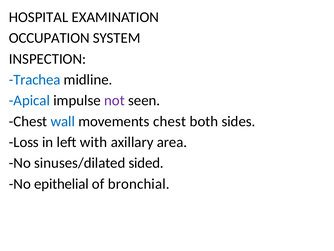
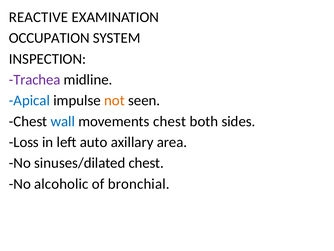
HOSPITAL: HOSPITAL -> REACTIVE (39, 17)
Trachea colour: blue -> purple (35, 80)
not colour: purple -> orange (114, 100)
with: with -> auto (94, 142)
sinuses/dilated sided: sided -> chest (146, 163)
epithelial: epithelial -> alcoholic (61, 183)
